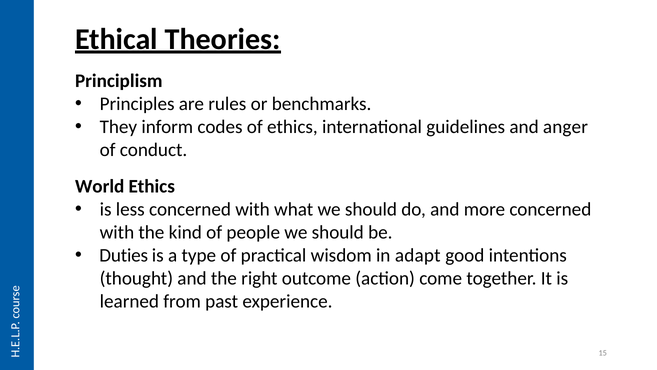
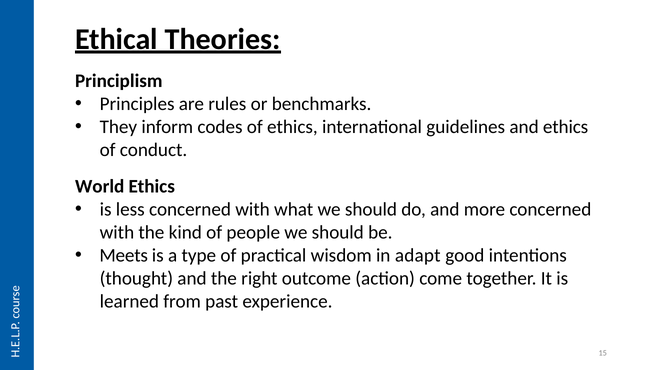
and anger: anger -> ethics (566, 127)
Duties: Duties -> Meets (124, 255)
